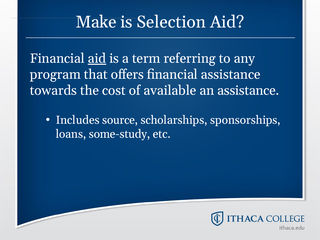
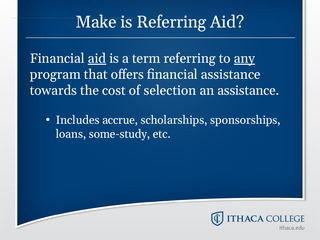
is Selection: Selection -> Referring (171, 22)
any underline: none -> present (244, 59)
available: available -> selection (170, 91)
source: source -> accrue (120, 120)
